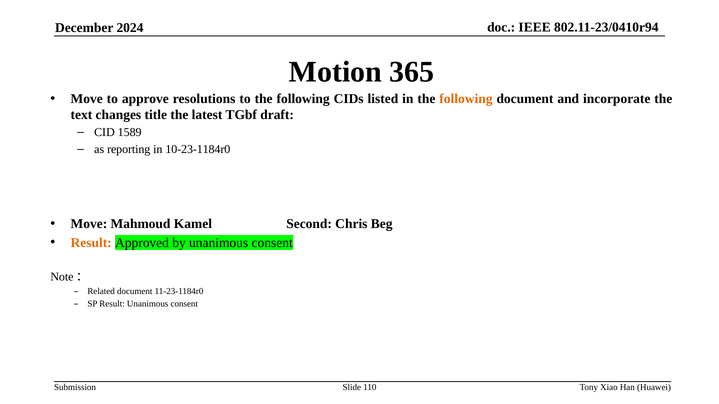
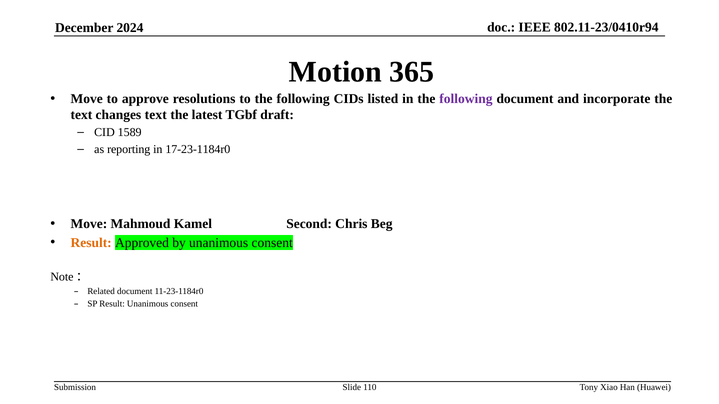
following colour: orange -> purple (466, 99)
changes title: title -> text (156, 115)
10-23-1184r0: 10-23-1184r0 -> 17-23-1184r0 (198, 149)
